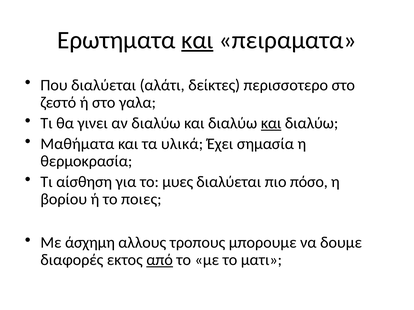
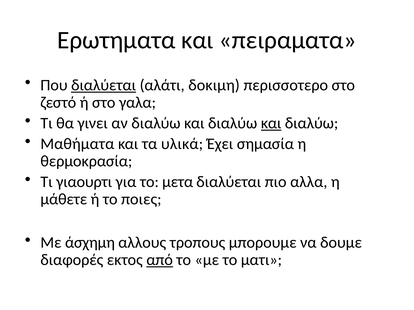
και underline: present -> none (197, 40)
διαλύεται underline: none -> present (104, 85)
δείκτες: δείκτες -> δοκιμη (214, 85)
αίσθηση: αίσθηση -> γιαουρτι (84, 182)
μυες: μυες -> μετα (178, 182)
πόσο: πόσο -> αλλα (309, 182)
βορίου: βορίου -> μάθετε (64, 200)
